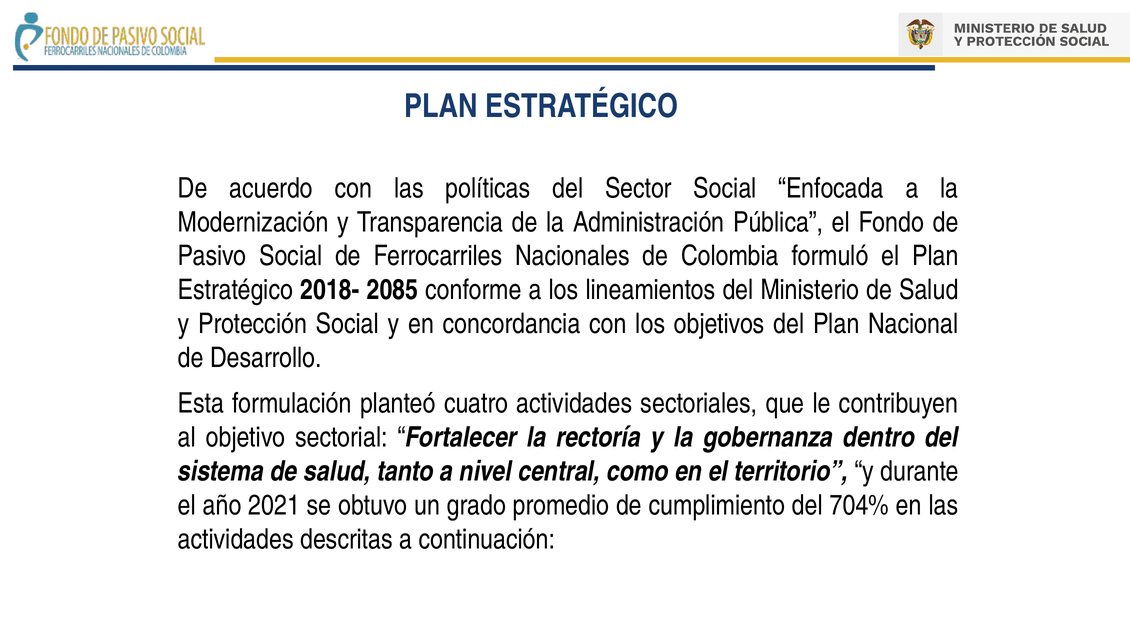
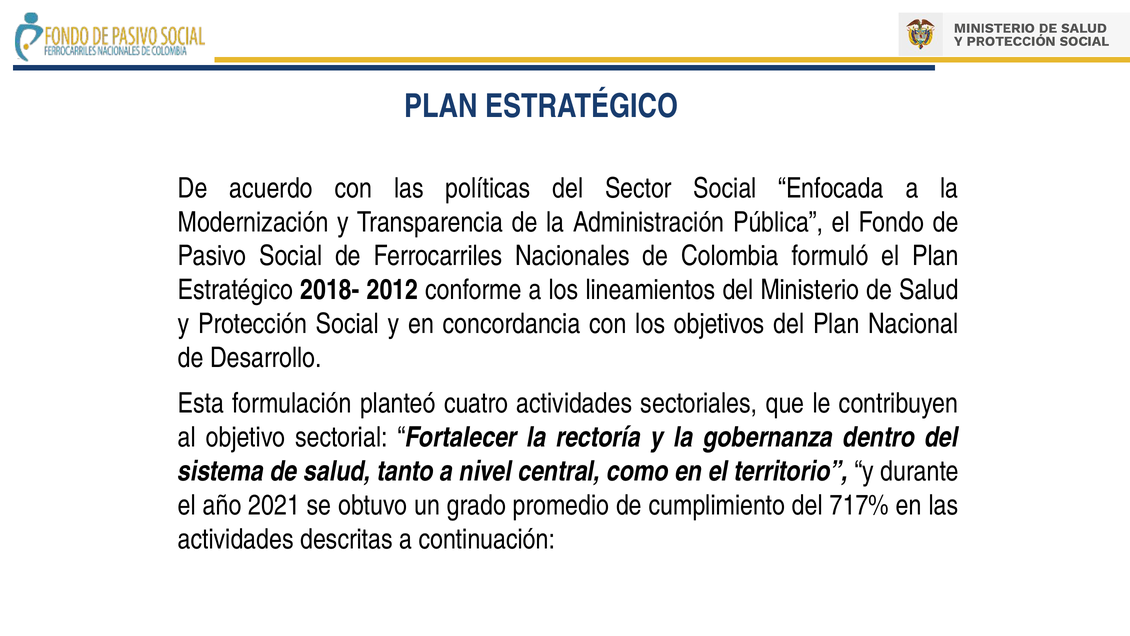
2085: 2085 -> 2012 (392, 290)
704%: 704% -> 717% (859, 505)
